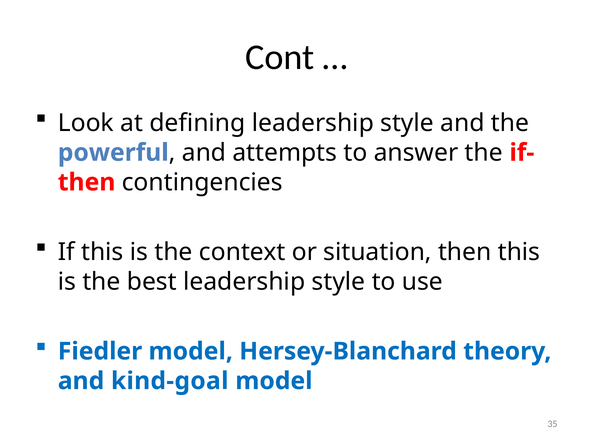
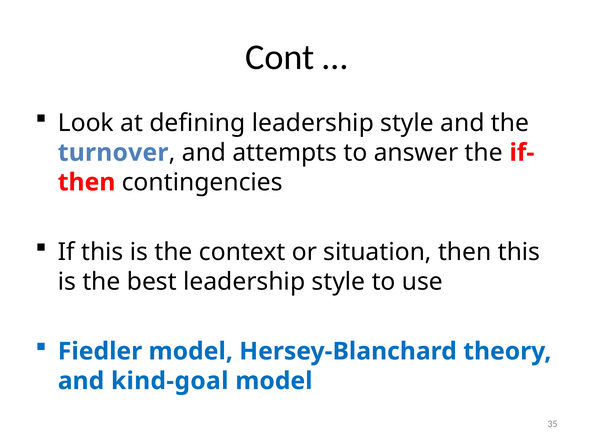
powerful: powerful -> turnover (113, 153)
